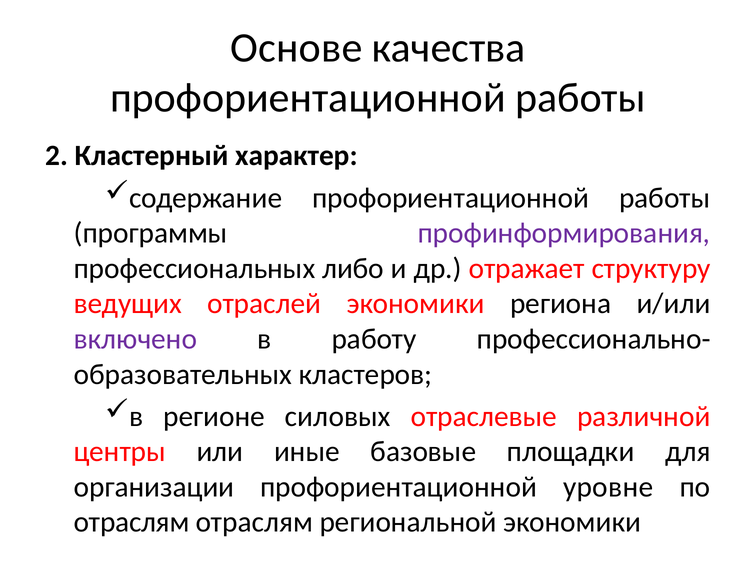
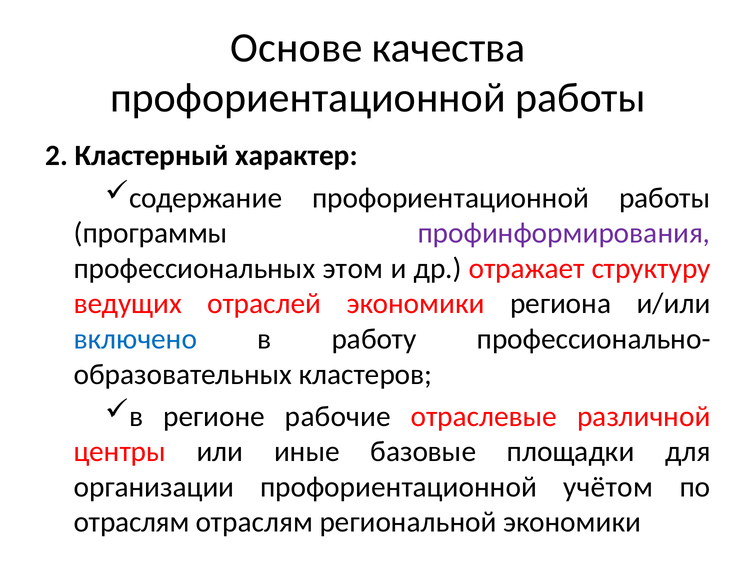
либо: либо -> этом (353, 268)
включено colour: purple -> blue (135, 339)
силовых: силовых -> рабочие (338, 416)
уровне: уровне -> учётом (608, 487)
